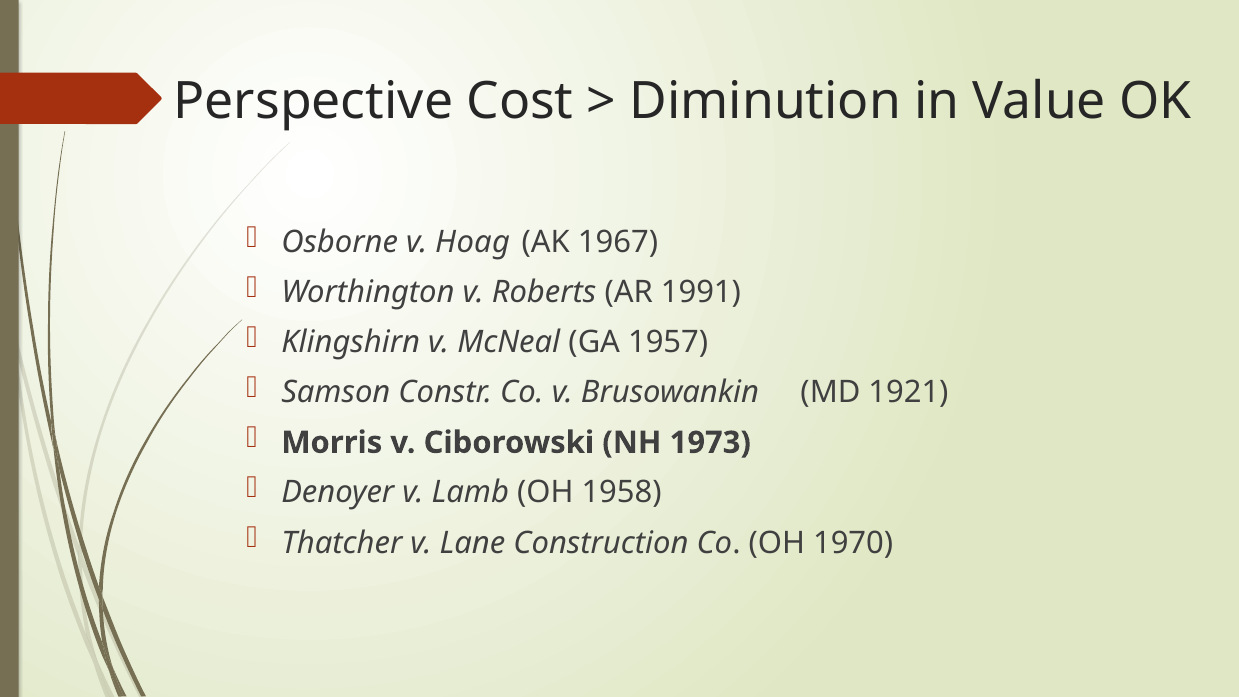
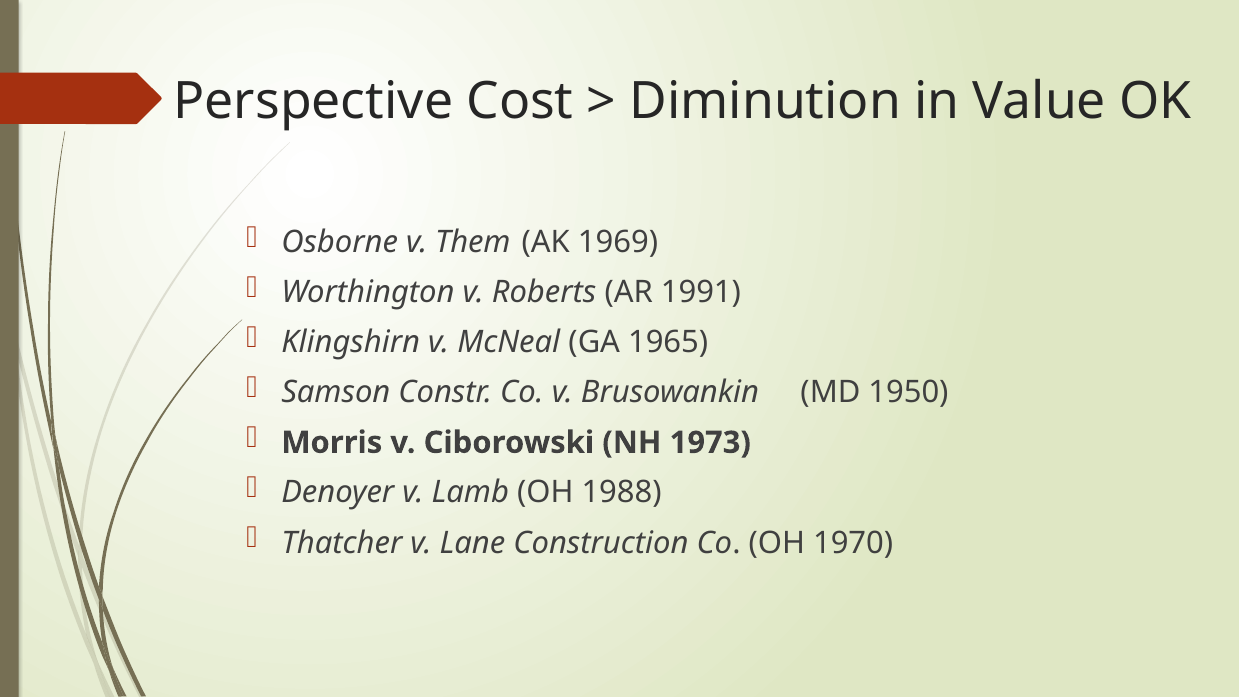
Hoag: Hoag -> Them (473, 242)
1967: 1967 -> 1969 (618, 242)
1957: 1957 -> 1965 (668, 342)
1921: 1921 -> 1950 (909, 392)
1958: 1958 -> 1988 (622, 493)
